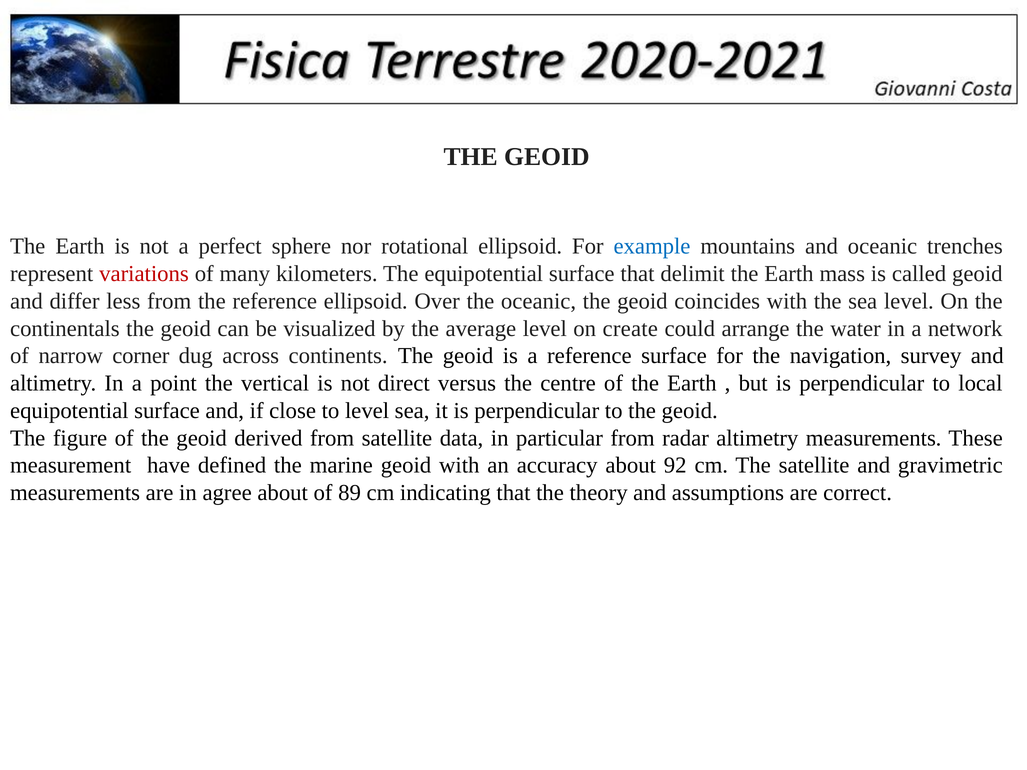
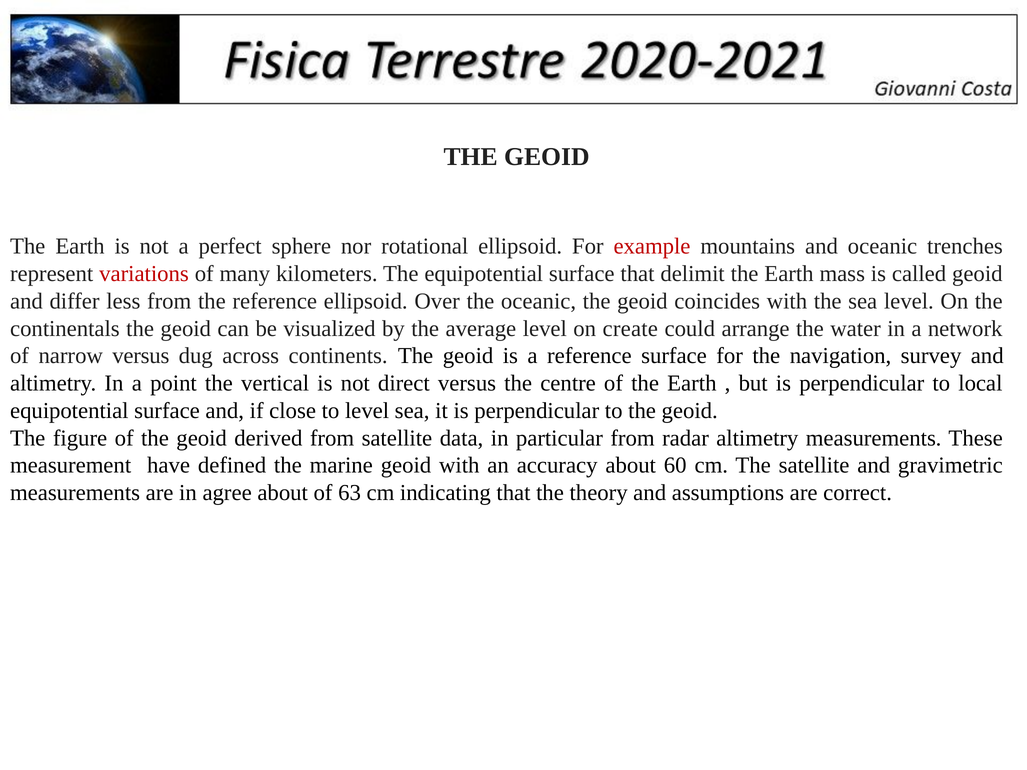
example colour: blue -> red (652, 247)
narrow corner: corner -> versus (141, 356)
92: 92 -> 60 (675, 466)
89: 89 -> 63 (350, 493)
